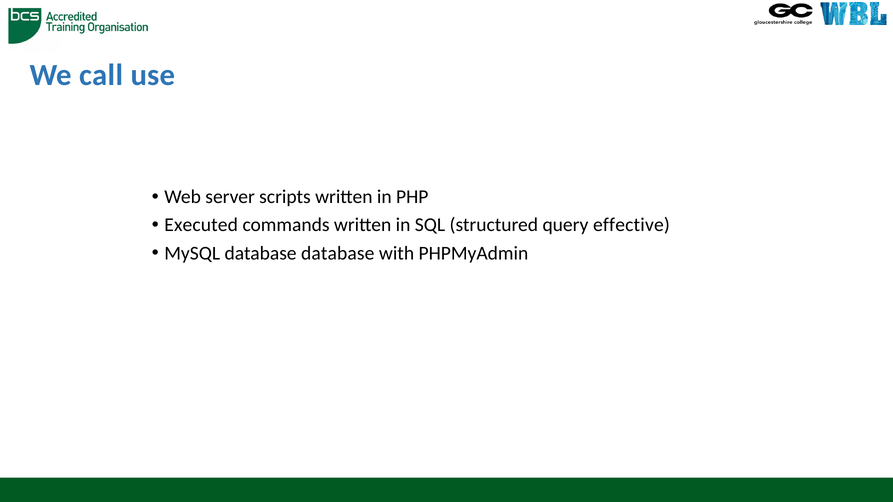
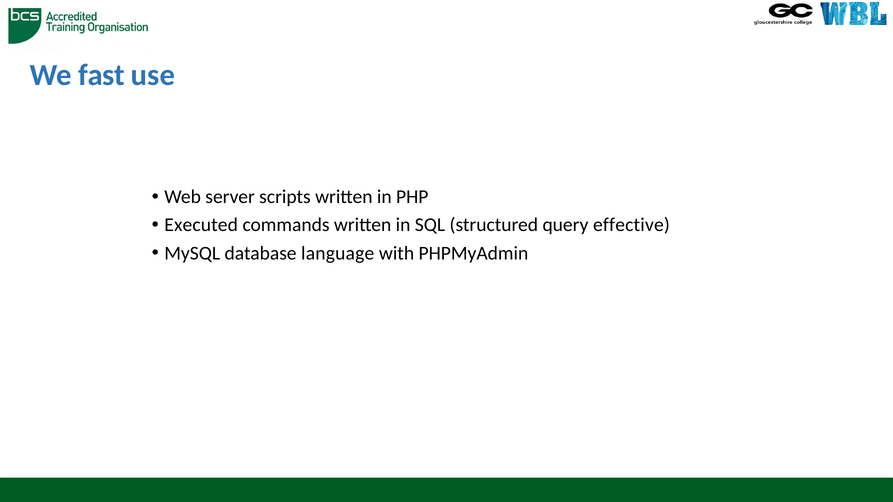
call: call -> fast (102, 75)
database database: database -> language (338, 253)
